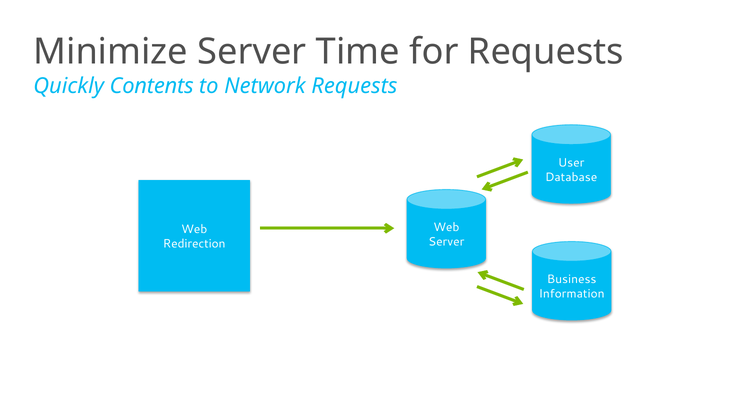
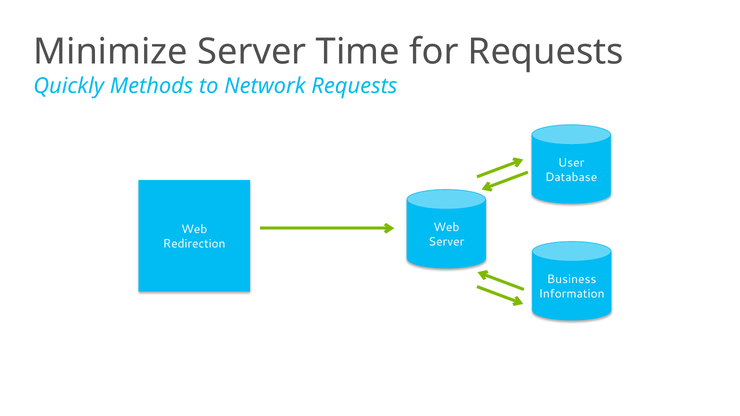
Contents: Contents -> Methods (152, 86)
